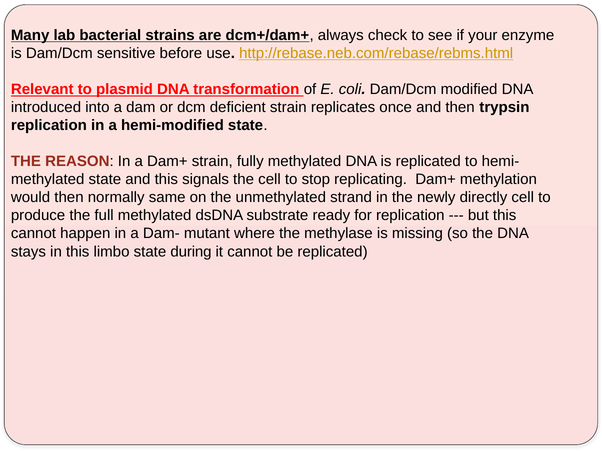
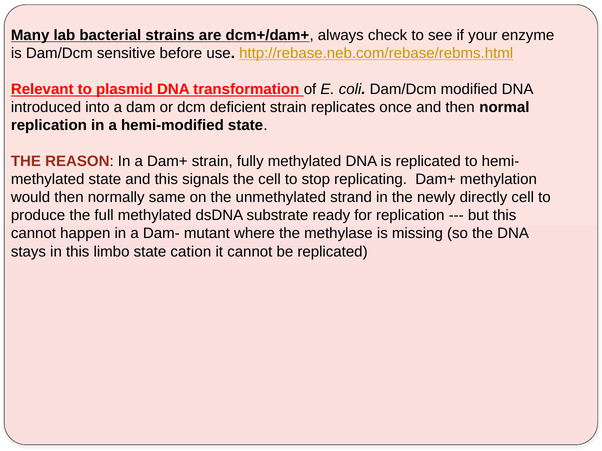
trypsin: trypsin -> normal (504, 107)
during: during -> cation (191, 252)
